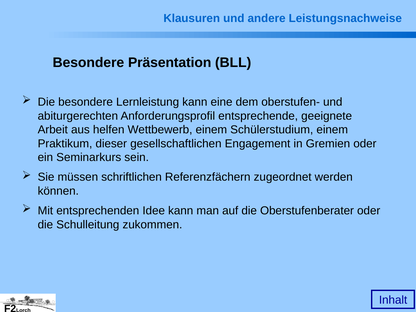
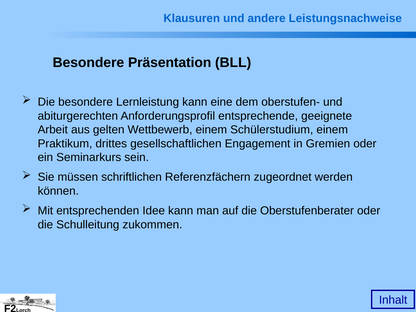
helfen: helfen -> gelten (109, 130)
dieser: dieser -> drittes (111, 144)
